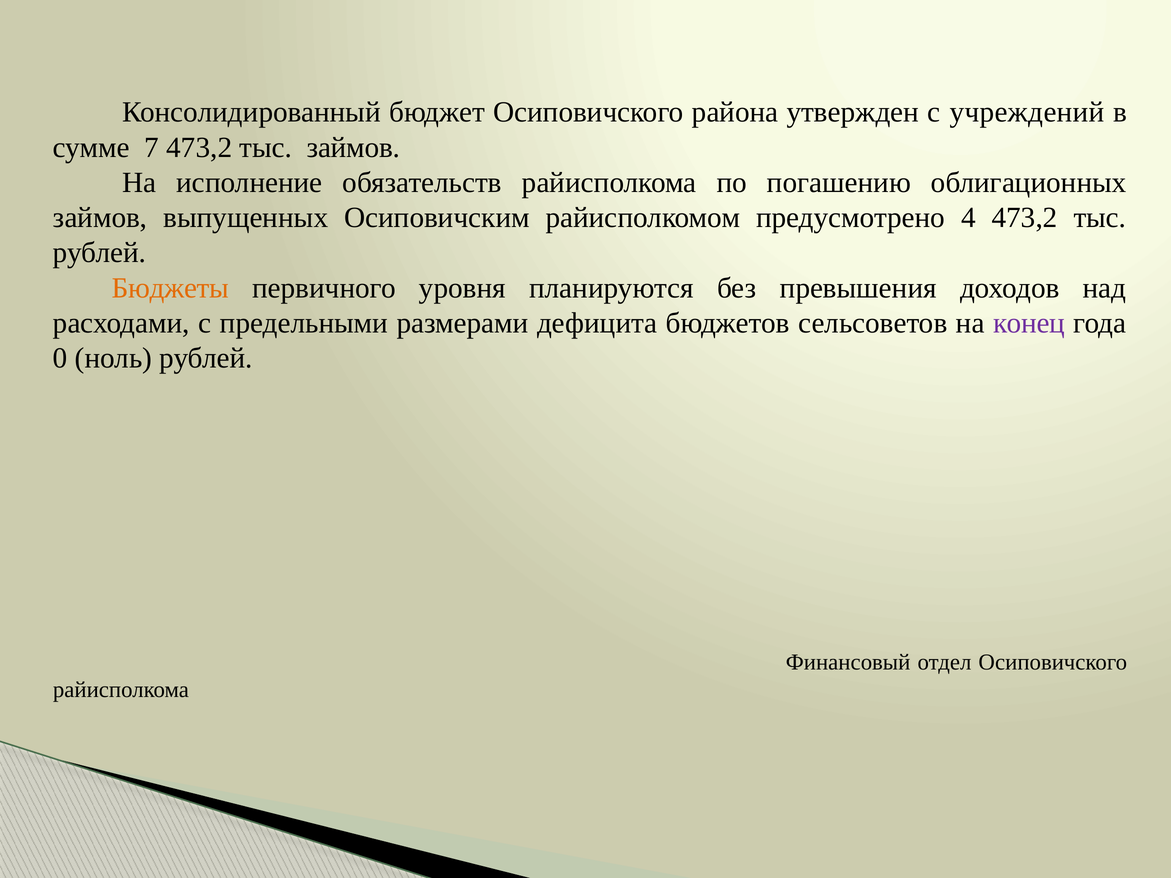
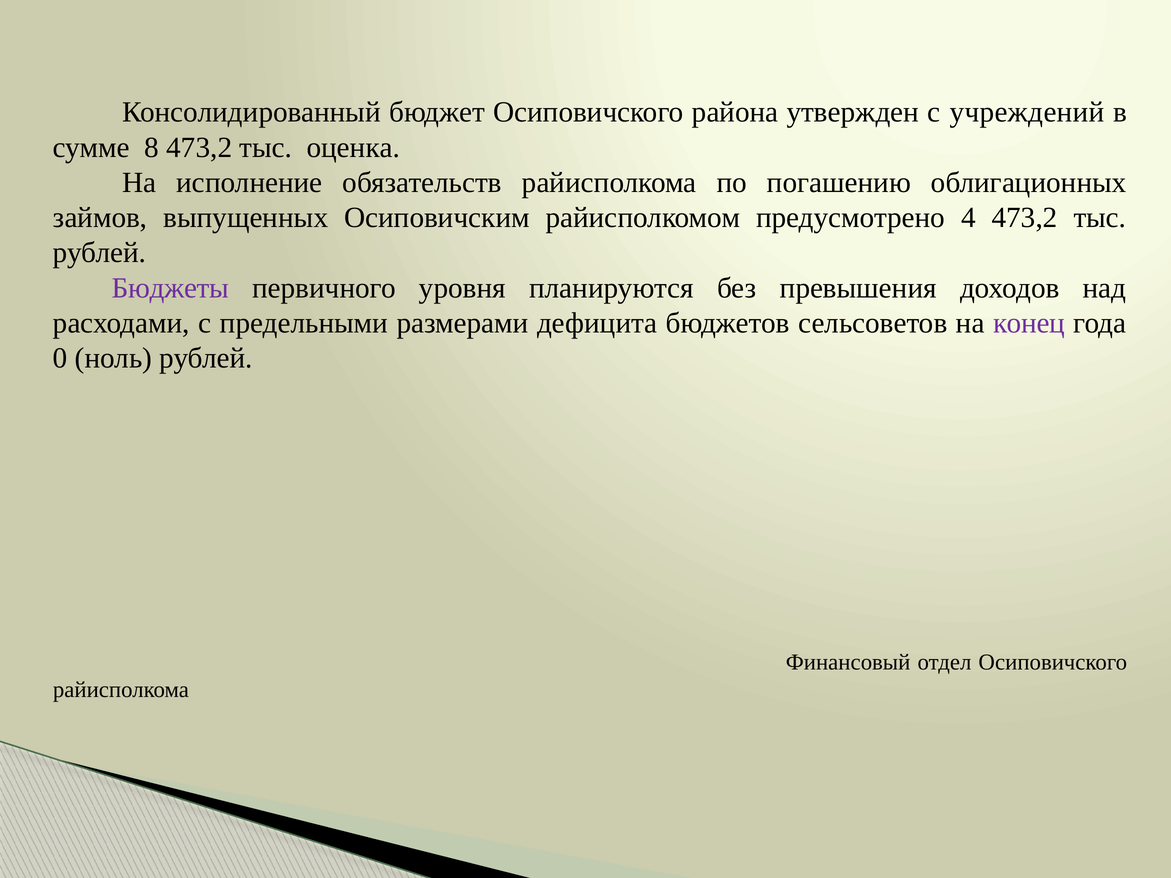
7: 7 -> 8 (152, 147)
тыс займов: займов -> оценка (353, 147)
Бюджеты colour: orange -> purple (170, 288)
